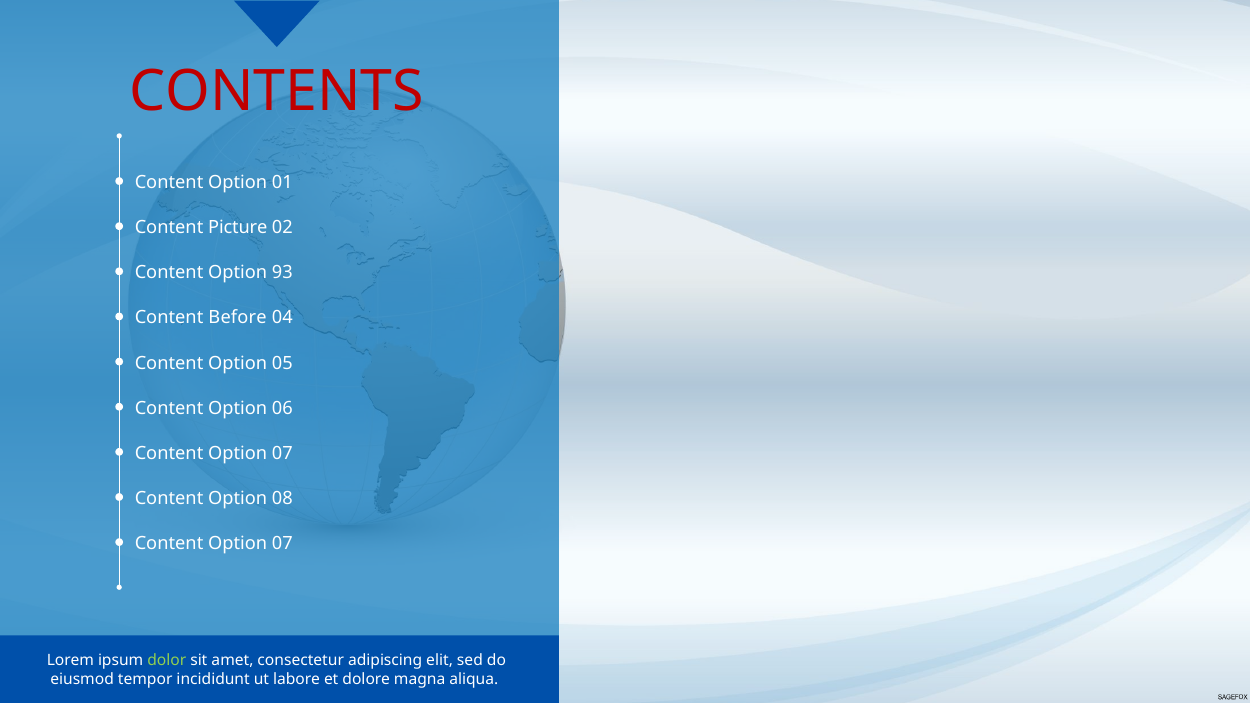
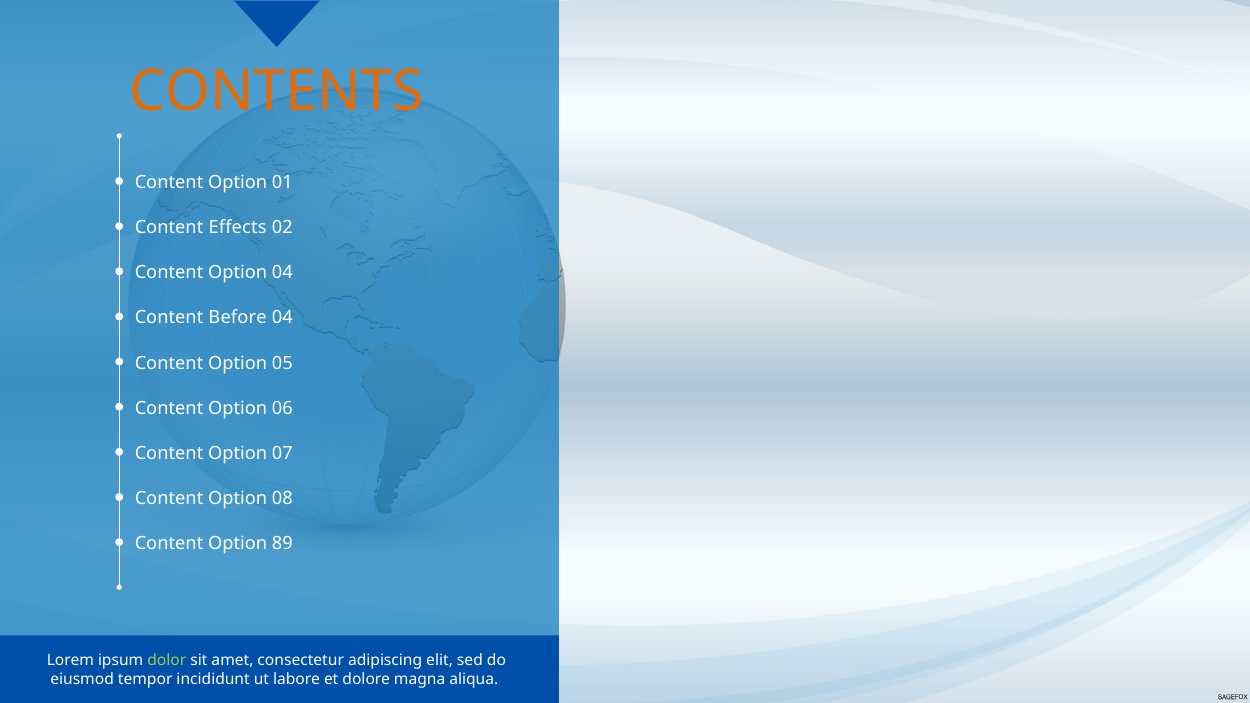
CONTENTS colour: red -> orange (277, 91)
Picture: Picture -> Effects (238, 228)
Option 93: 93 -> 04 (282, 272)
07: 07 -> 89 (282, 543)
